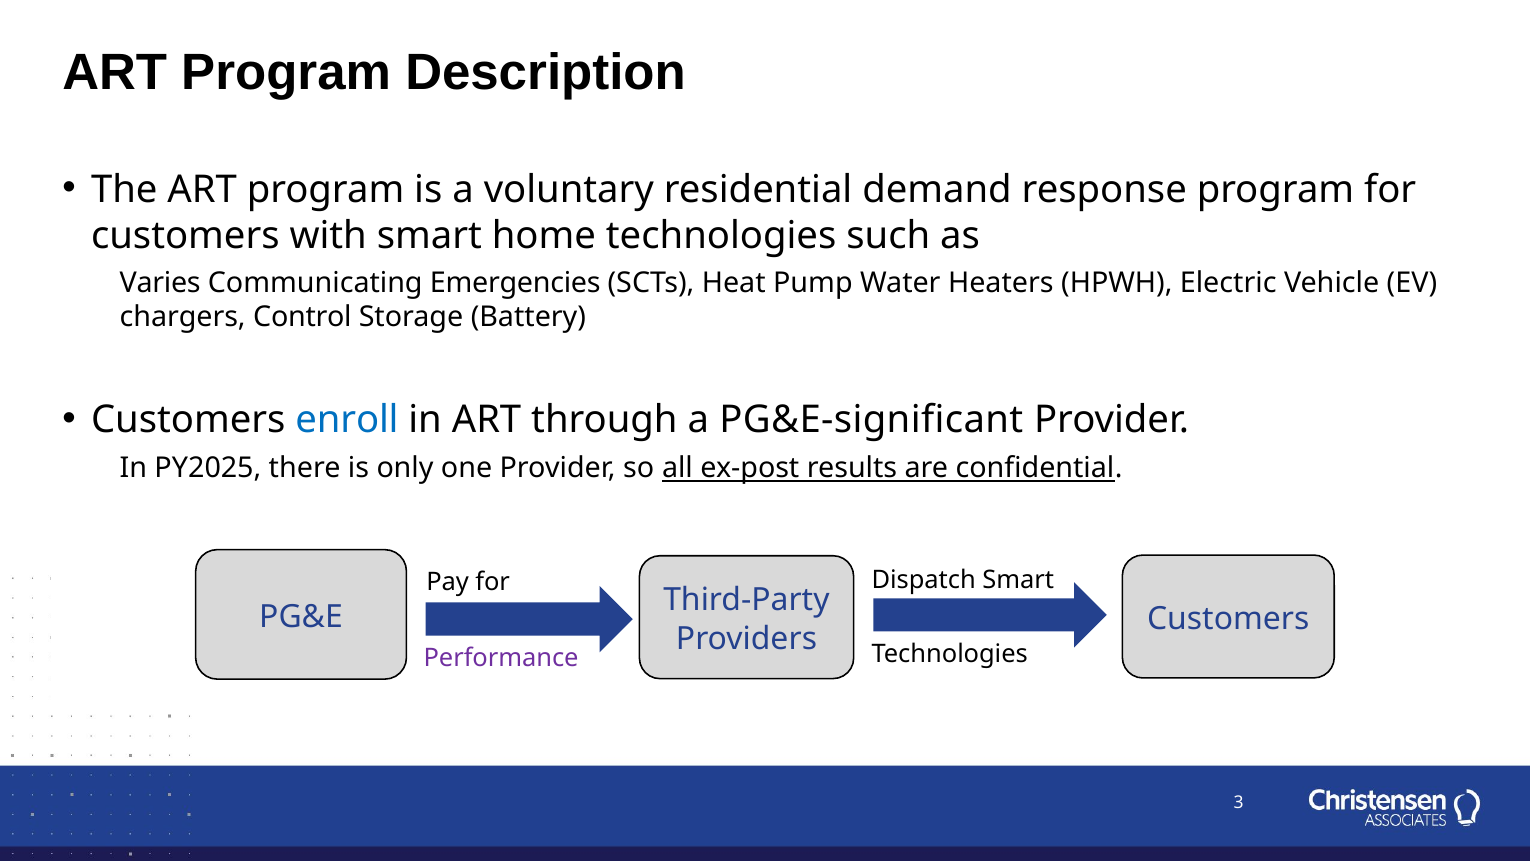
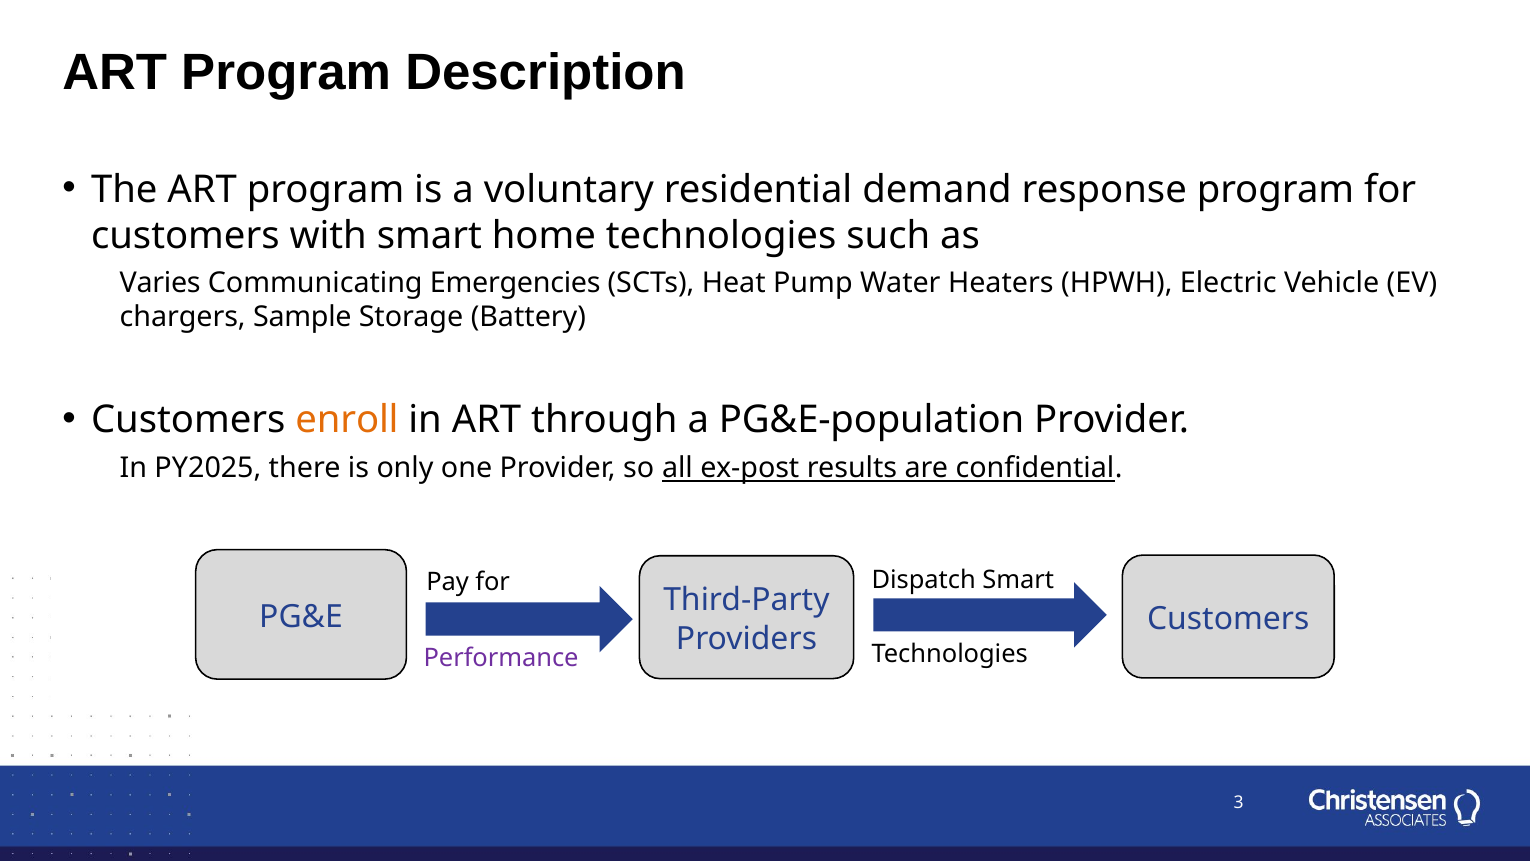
Control: Control -> Sample (302, 317)
enroll colour: blue -> orange (347, 420)
PG&E-significant: PG&E-significant -> PG&E-population (872, 420)
